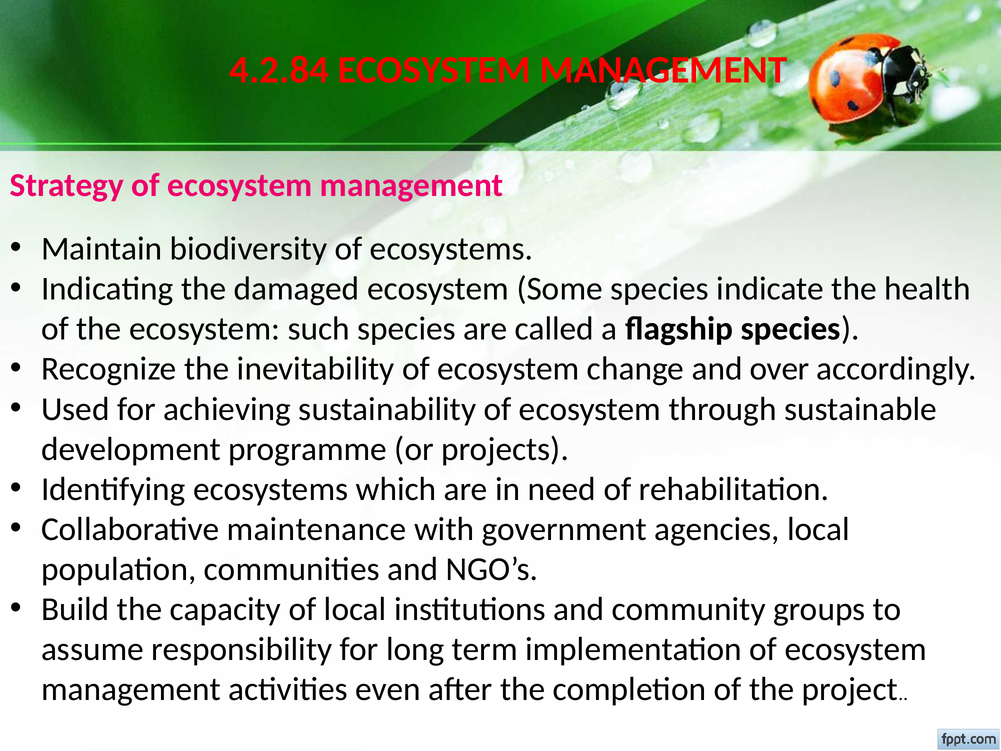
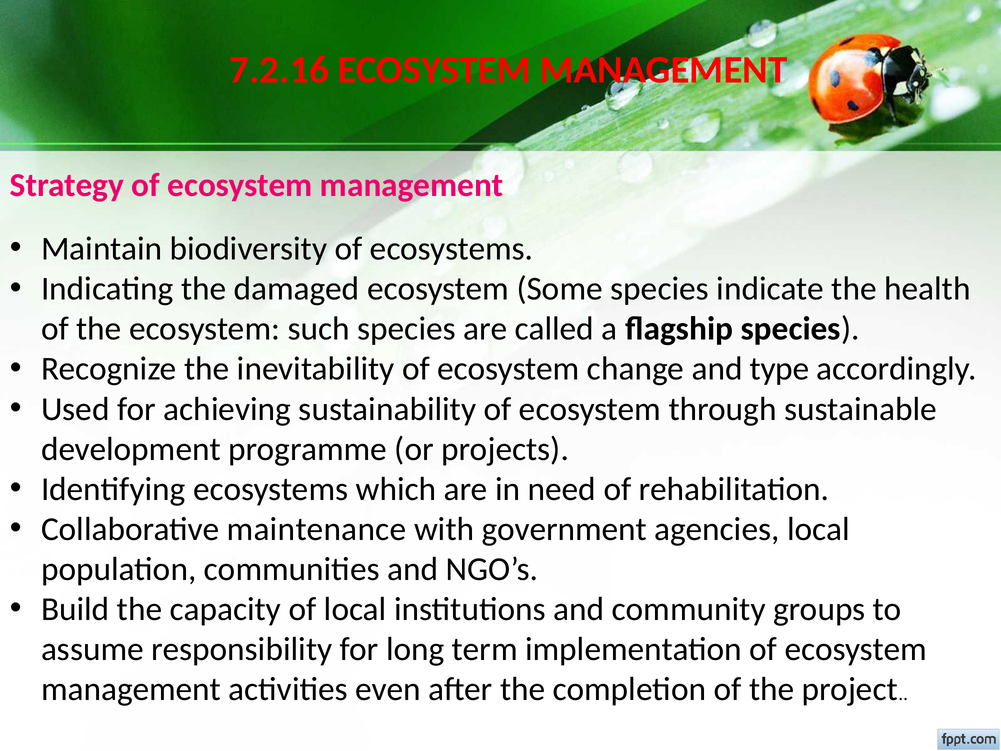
4.2.84: 4.2.84 -> 7.2.16 (279, 70)
over: over -> type (780, 369)
